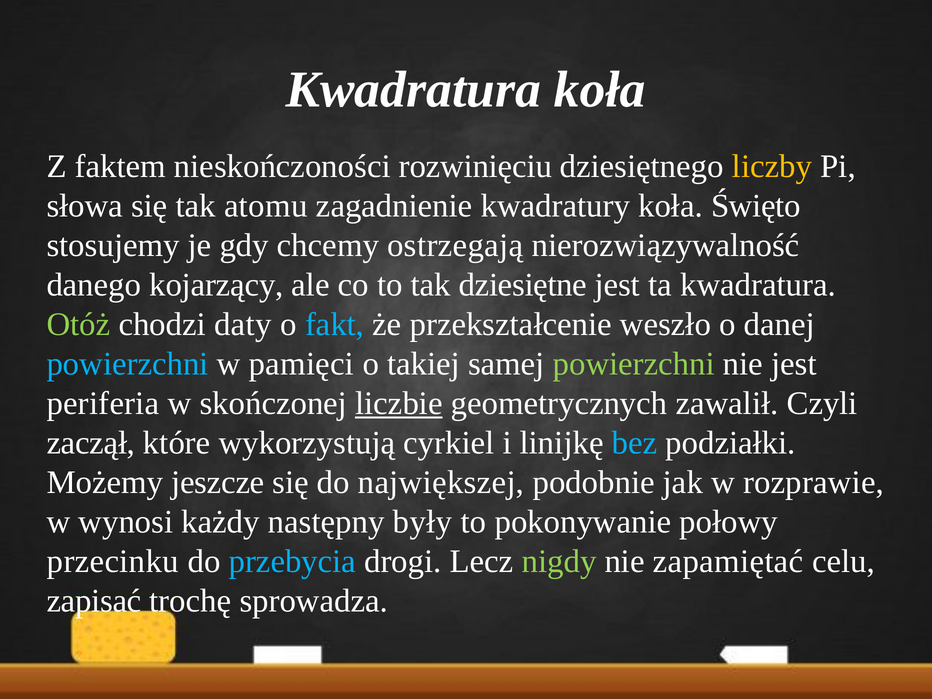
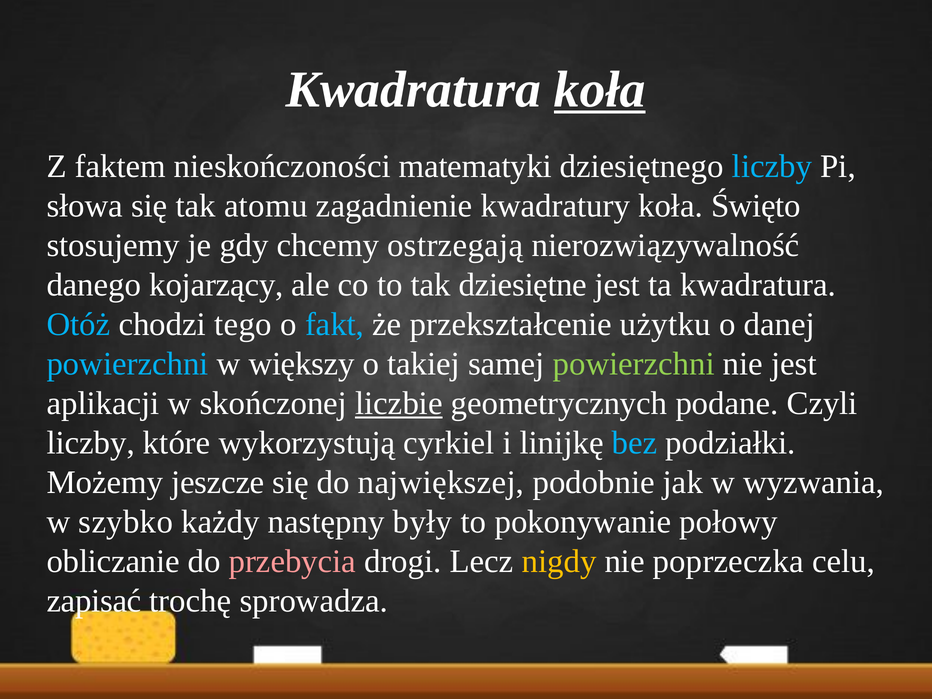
koła underline: none -> present (600, 90)
rozwinięciu: rozwinięciu -> matematyki (475, 167)
liczby colour: yellow -> light blue (772, 167)
Otóż colour: light green -> light blue (78, 324)
daty: daty -> tego (243, 324)
weszło: weszło -> użytku (665, 324)
pamięci: pamięci -> większy (302, 364)
periferia: periferia -> aplikacji (103, 403)
zawalił: zawalił -> podane (727, 403)
zaczął: zaczął -> liczby (91, 443)
rozprawie: rozprawie -> wyzwania (814, 482)
wynosi: wynosi -> szybko (126, 522)
przecinku: przecinku -> obliczanie (113, 561)
przebycia colour: light blue -> pink (292, 561)
nigdy colour: light green -> yellow (559, 561)
zapamiętać: zapamiętać -> poprzeczka (728, 561)
